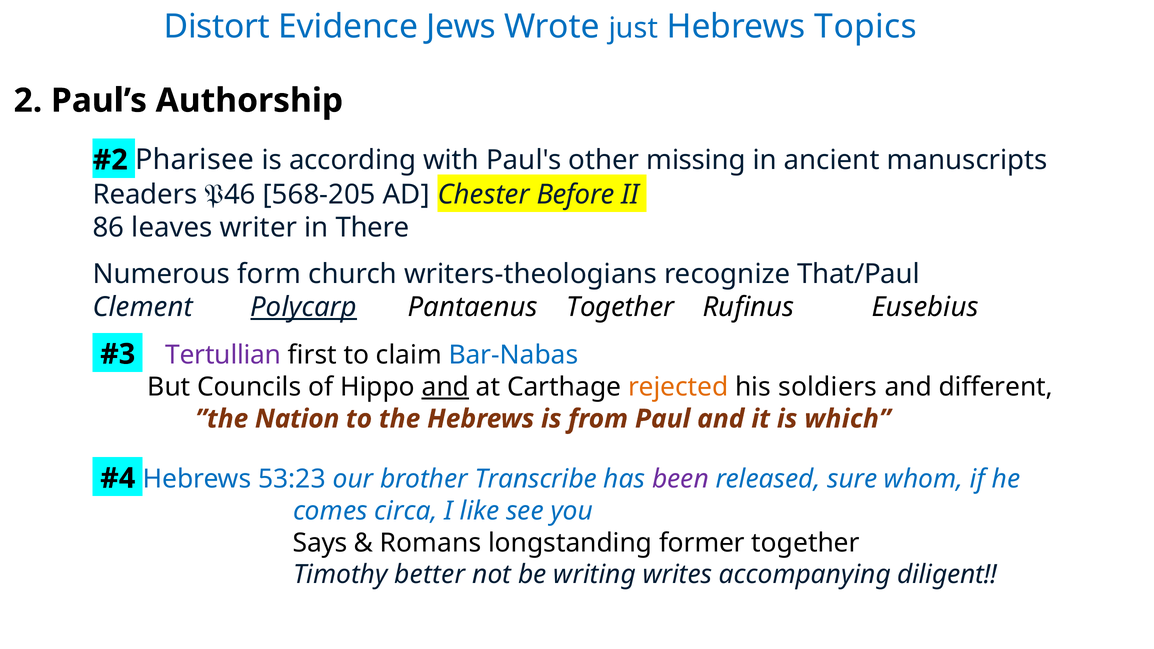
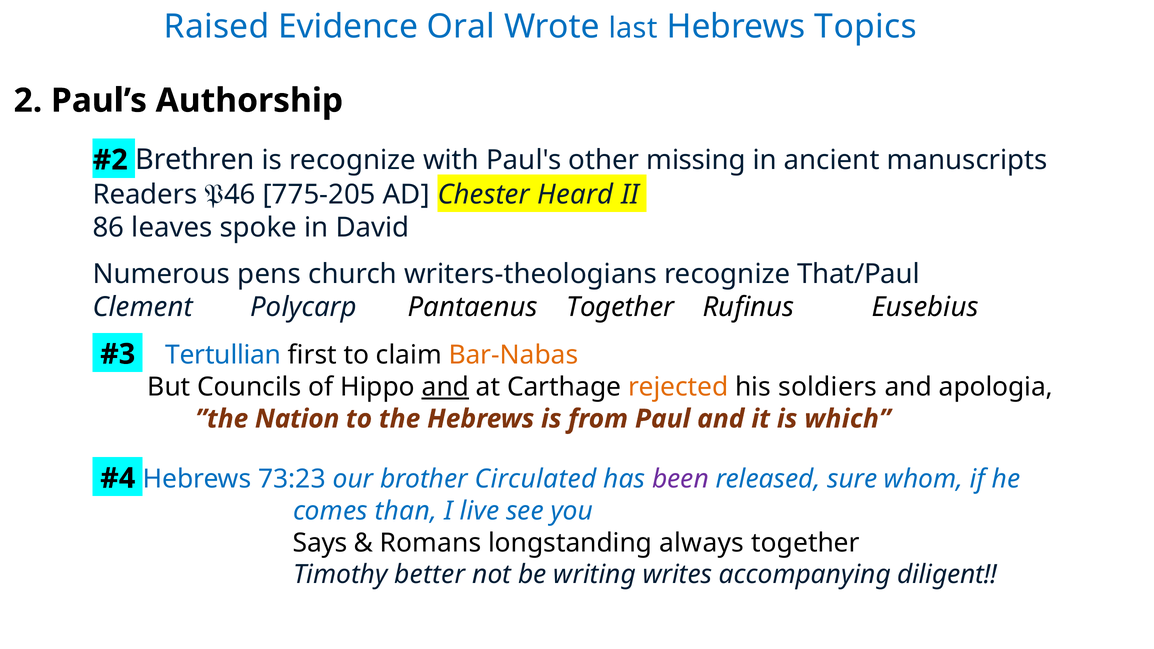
Distort: Distort -> Raised (217, 27)
Jews: Jews -> Oral (461, 27)
just: just -> last (633, 28)
Pharisee: Pharisee -> Brethren (195, 160)
is according: according -> recognize (352, 160)
Before: Before -> Heard (575, 195)
568-205: 568-205 -> 775-205 (319, 195)
writer: writer -> spoke (258, 228)
There: There -> David (372, 228)
form: form -> pens (269, 274)
Polycarp underline: present -> none (304, 307)
Tertullian colour: purple -> blue (223, 355)
Bar-Nabas colour: blue -> orange (513, 355)
different: different -> apologia (996, 387)
53:23: 53:23 -> 73:23 (292, 479)
Transcribe: Transcribe -> Circulated (536, 479)
circa: circa -> than (406, 511)
like: like -> live (480, 511)
former: former -> always (702, 543)
